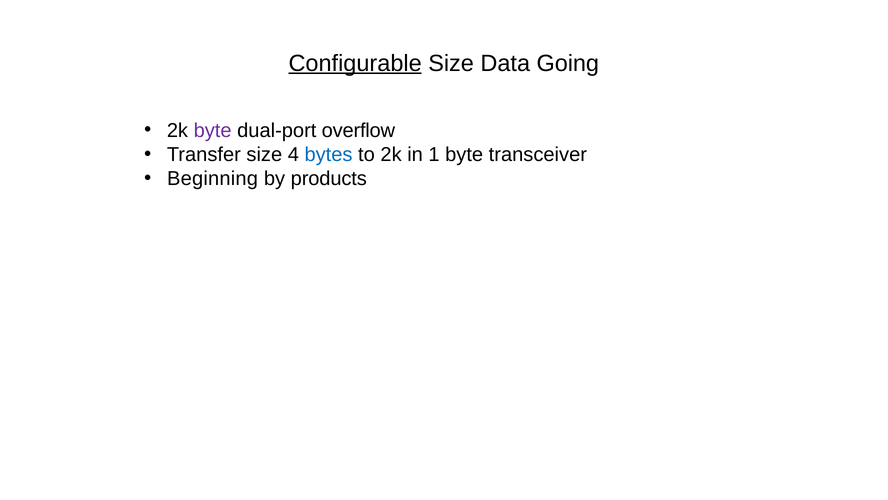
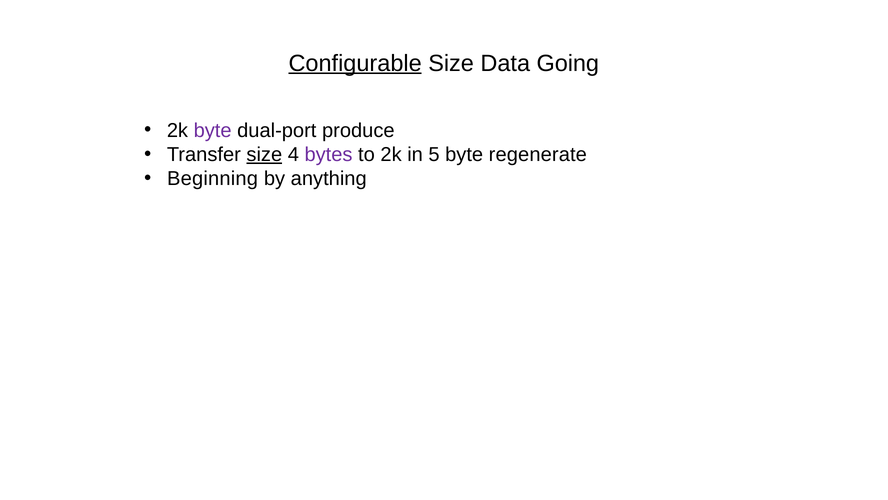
overflow: overflow -> produce (358, 130)
size underline: none -> present (264, 154)
bytes colour: blue -> purple (329, 154)
1: 1 -> 5 (434, 154)
transceiver: transceiver -> regenerate (538, 154)
products: products -> anything (329, 179)
